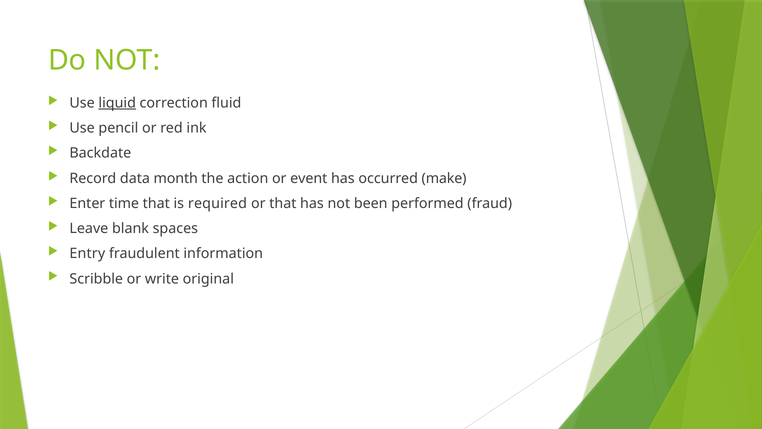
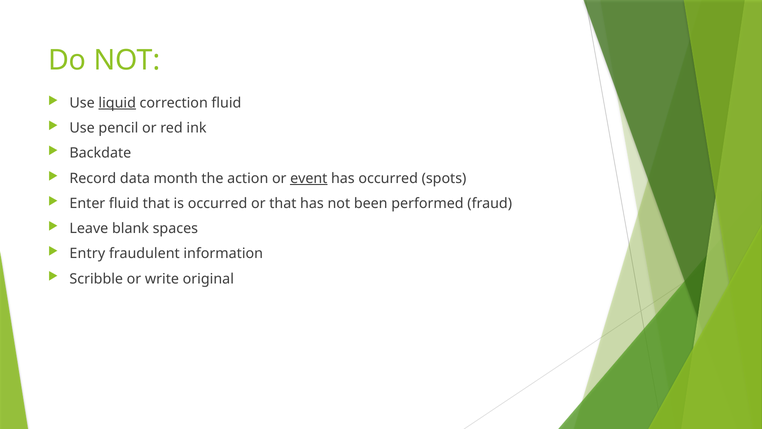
event underline: none -> present (309, 178)
make: make -> spots (444, 178)
Enter time: time -> fluid (124, 203)
is required: required -> occurred (218, 203)
